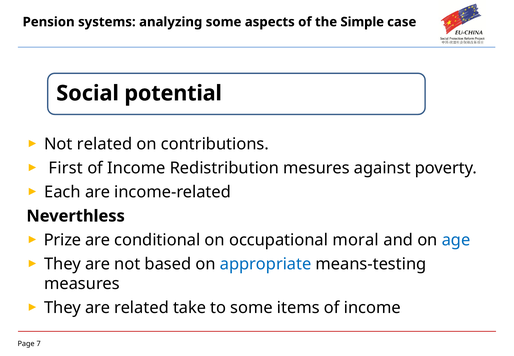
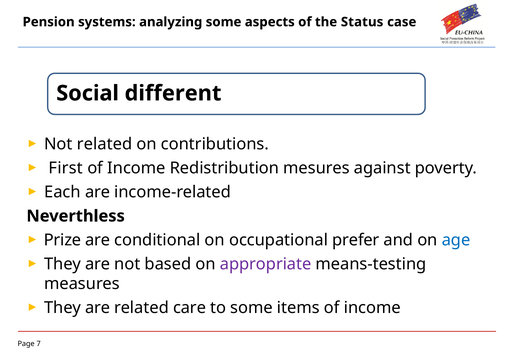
Simple: Simple -> Status (362, 22)
potential: potential -> different (173, 93)
moral: moral -> prefer (356, 240)
appropriate colour: blue -> purple (266, 264)
take: take -> care (190, 308)
